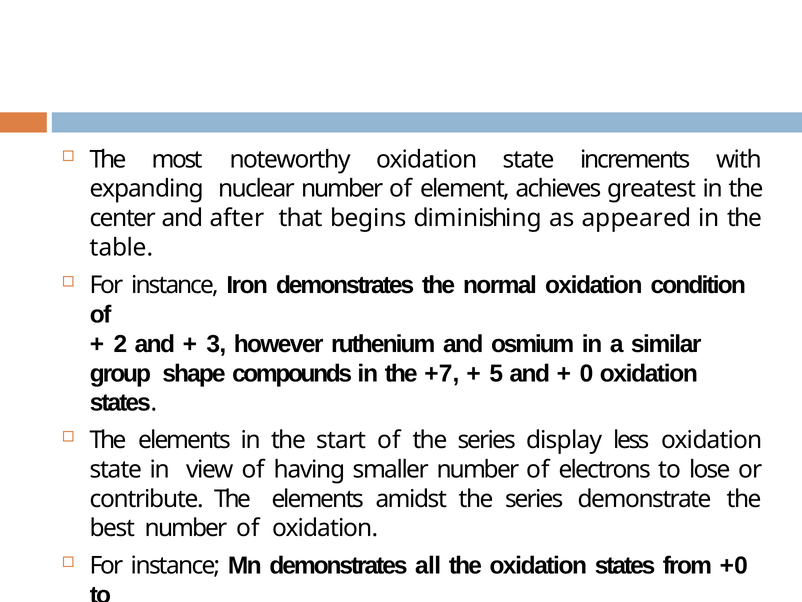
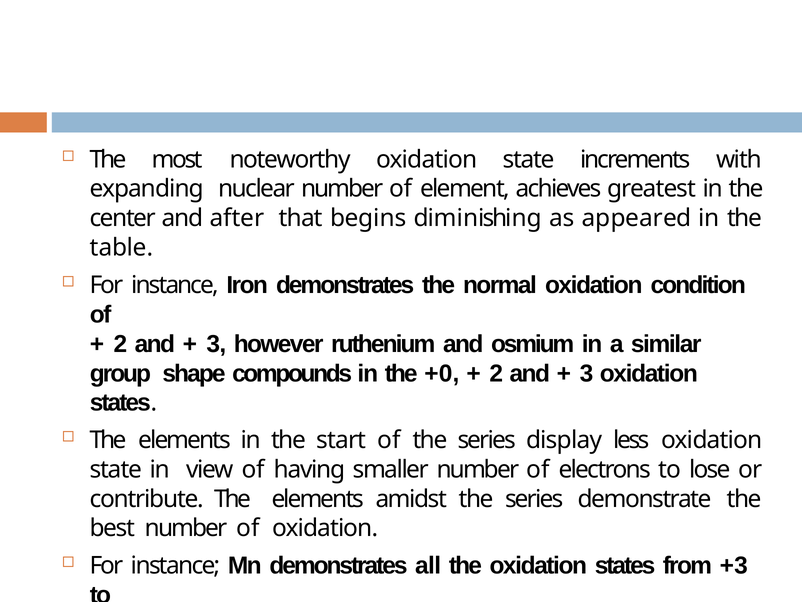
the +7: +7 -> +0 (442, 373)
5: 5 -> 2 (496, 373)
0: 0 -> 3 (586, 373)
+0: +0 -> +3 (734, 565)
